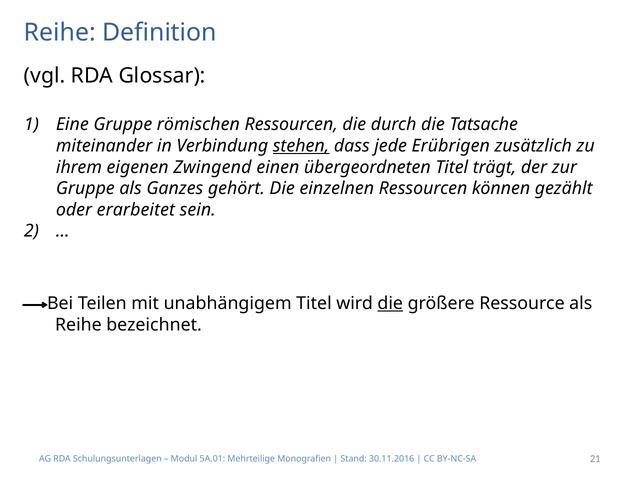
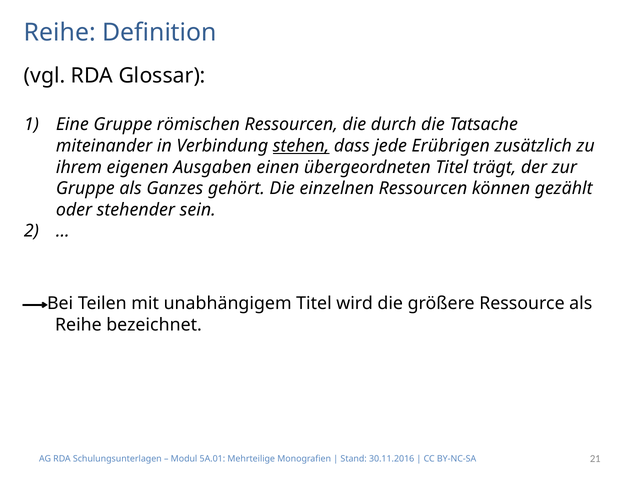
Zwingend: Zwingend -> Ausgaben (212, 167)
erarbeitet: erarbeitet -> stehender (136, 210)
die underline: present -> none (390, 304)
